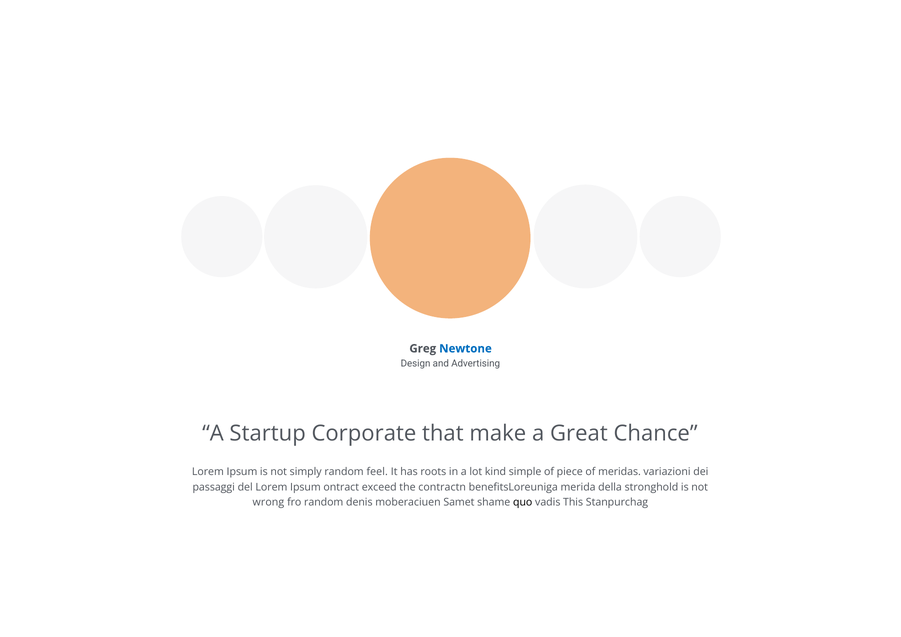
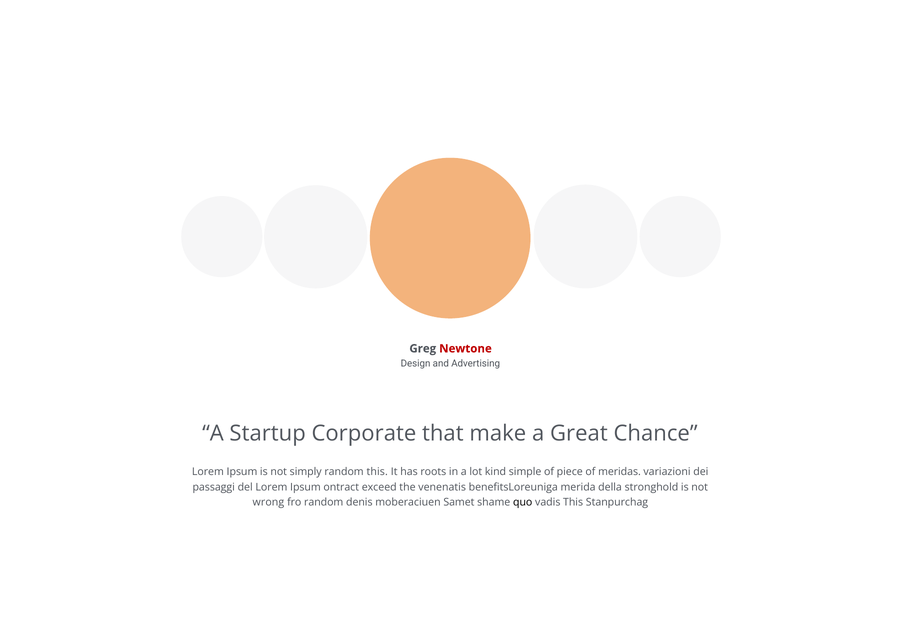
Newtone colour: blue -> red (465, 349)
random feel: feel -> this (377, 472)
contractn: contractn -> venenatis (442, 487)
